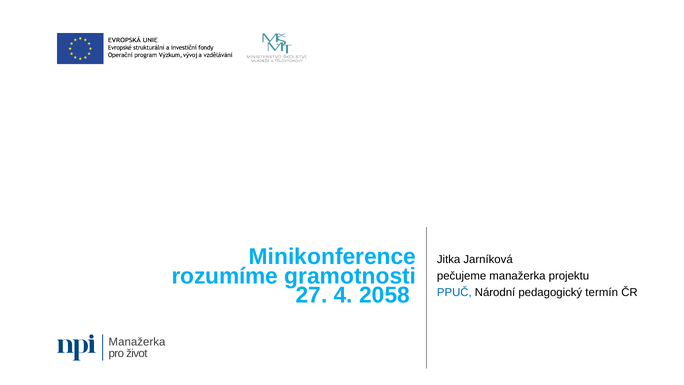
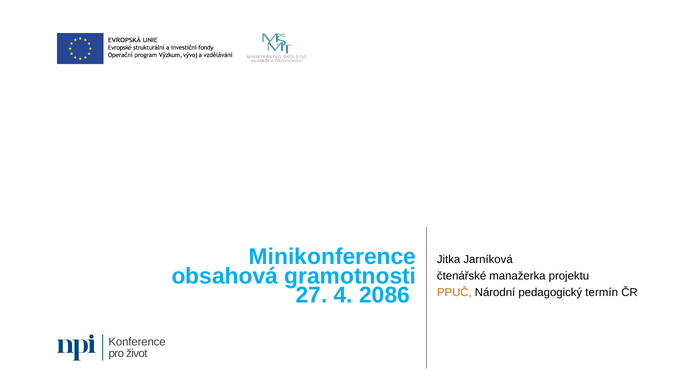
rozumíme: rozumíme -> obsahová (225, 276)
pečujeme: pečujeme -> čtenářské (462, 276)
2058: 2058 -> 2086 (385, 295)
PPUČ colour: blue -> orange (454, 292)
Manažerka: Manažerka -> Konference (137, 342)
